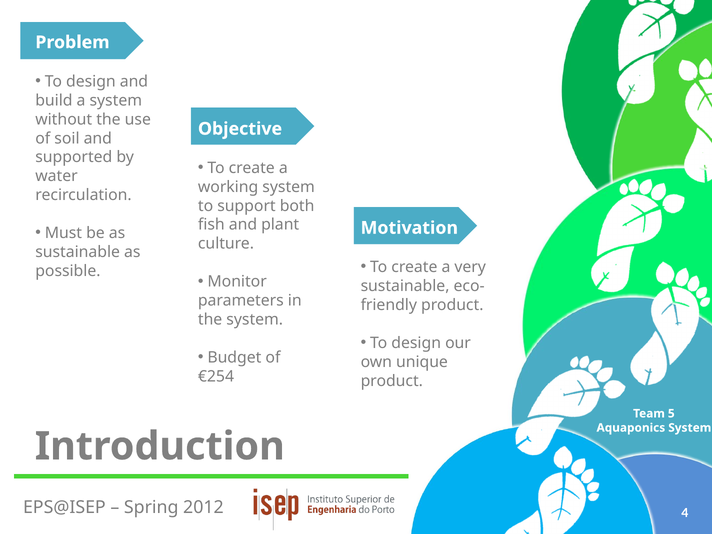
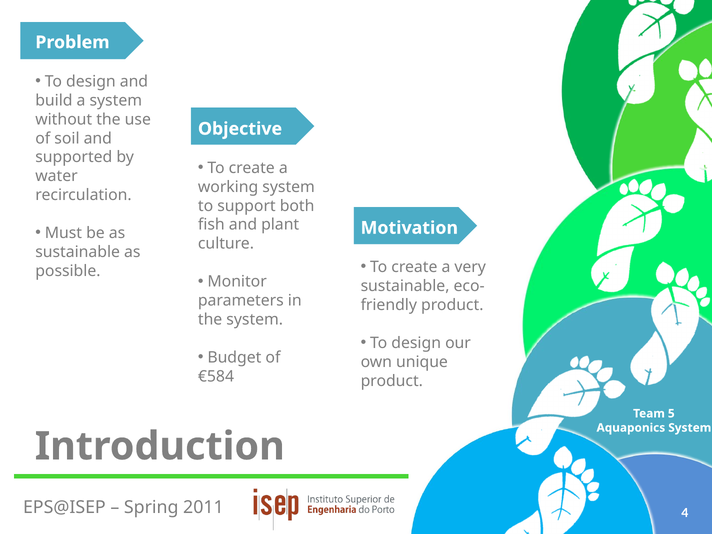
€254: €254 -> €584 (216, 377)
2012: 2012 -> 2011 (203, 507)
